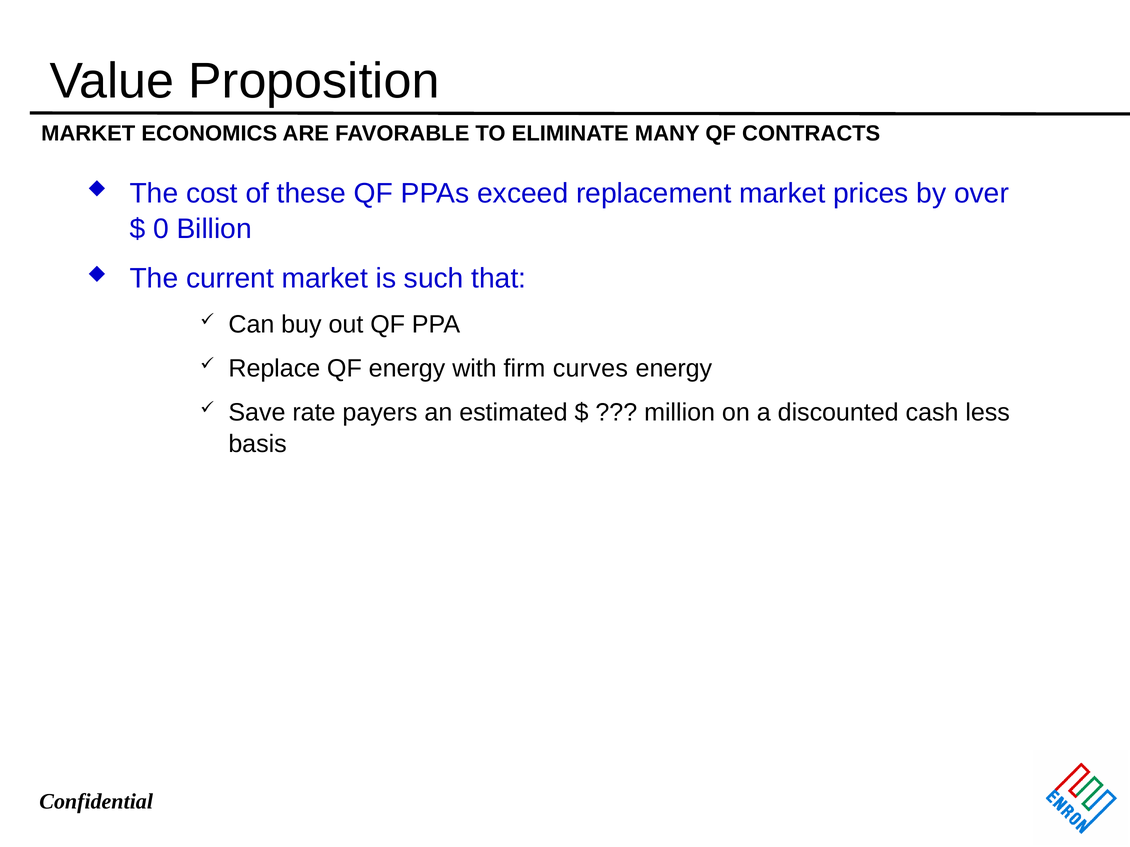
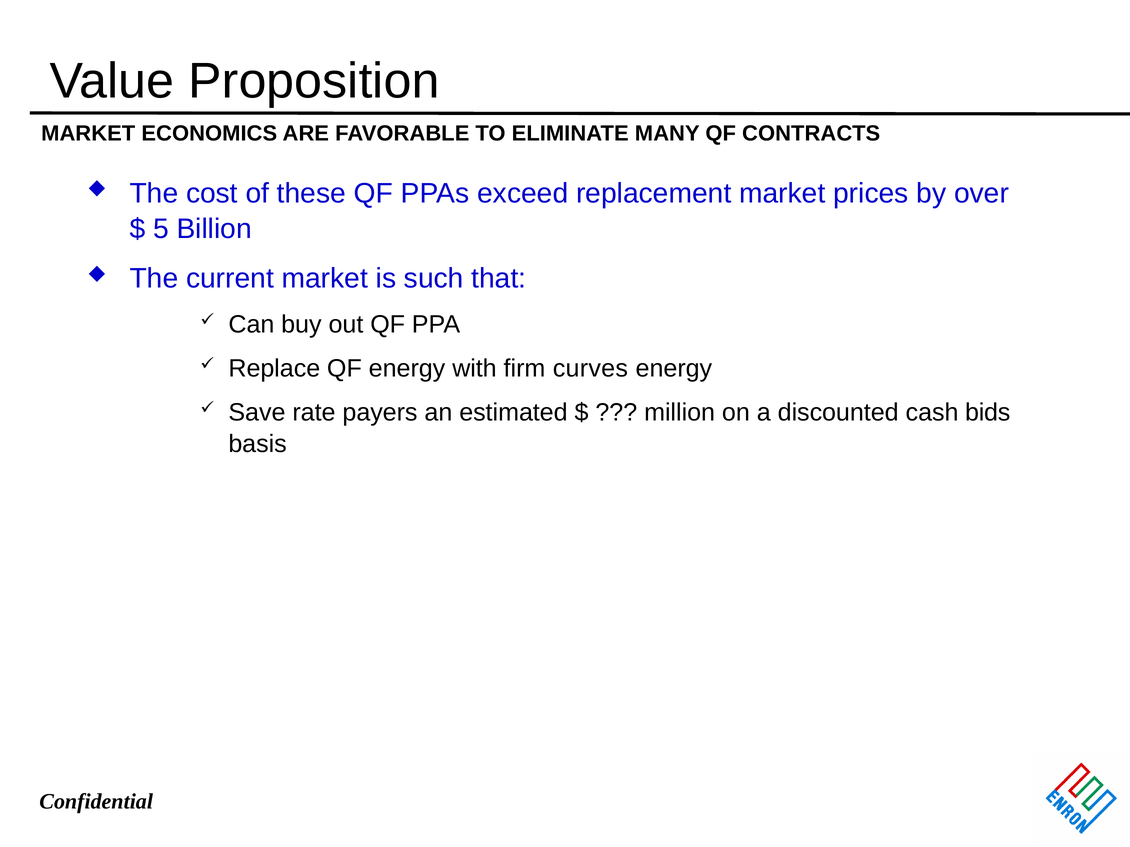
0: 0 -> 5 (161, 229)
less: less -> bids (988, 413)
